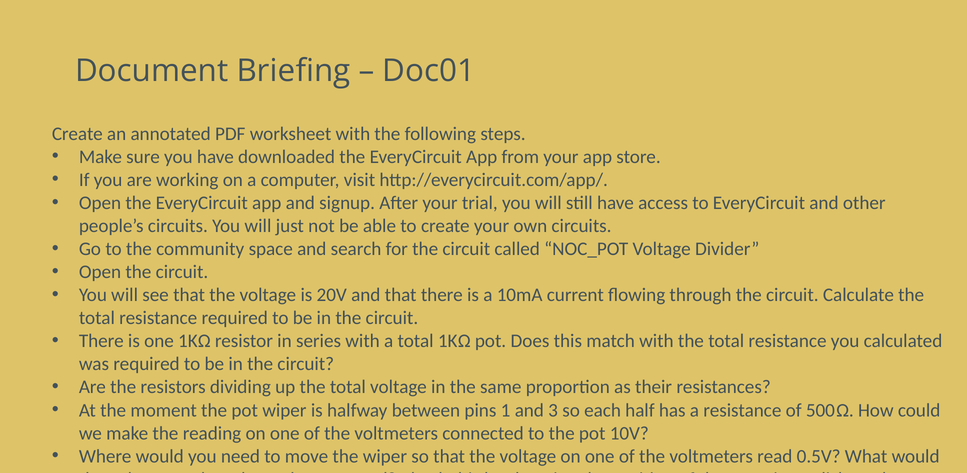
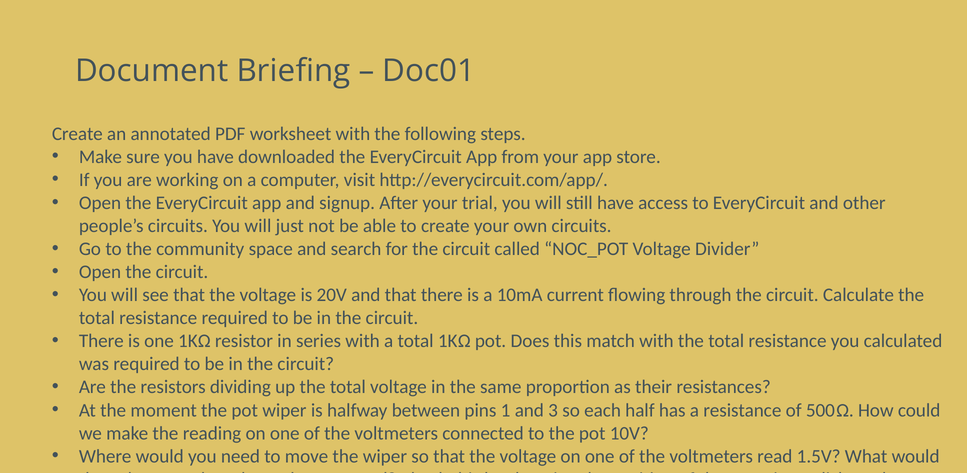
0.5V: 0.5V -> 1.5V (819, 456)
